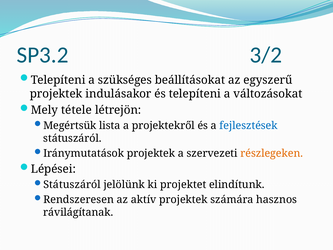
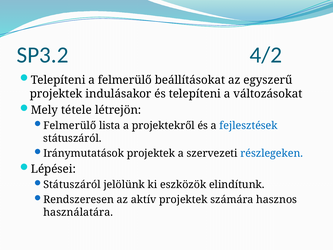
3/2: 3/2 -> 4/2 (266, 55)
a szükséges: szükséges -> felmerülő (125, 80)
Megértsük: Megértsük -> Felmerülő (70, 125)
részlegeken colour: orange -> blue (272, 153)
projektet: projektet -> eszközök (183, 184)
rávilágítanak: rávilágítanak -> használatára (78, 212)
